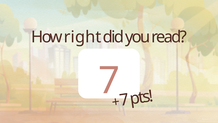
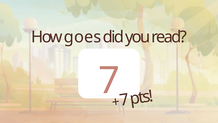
right: right -> goes (83, 37)
